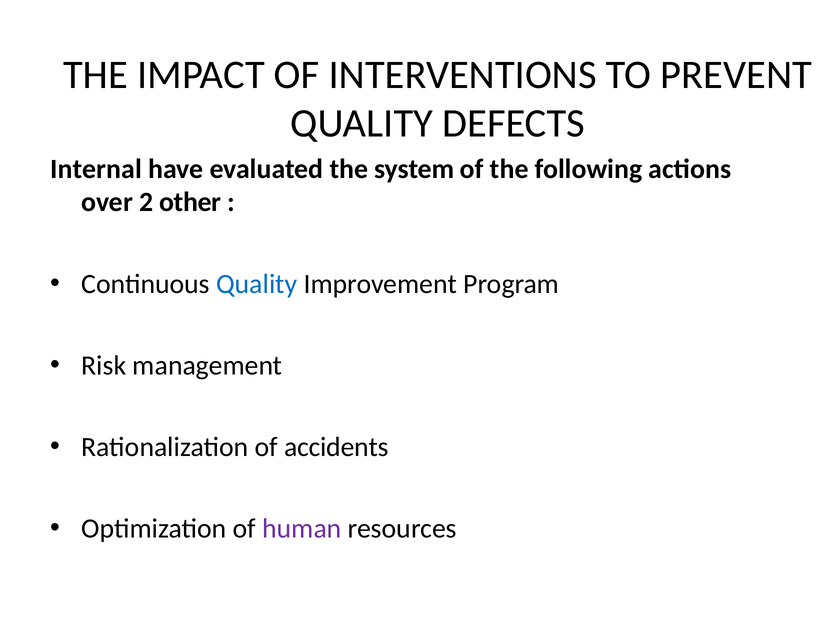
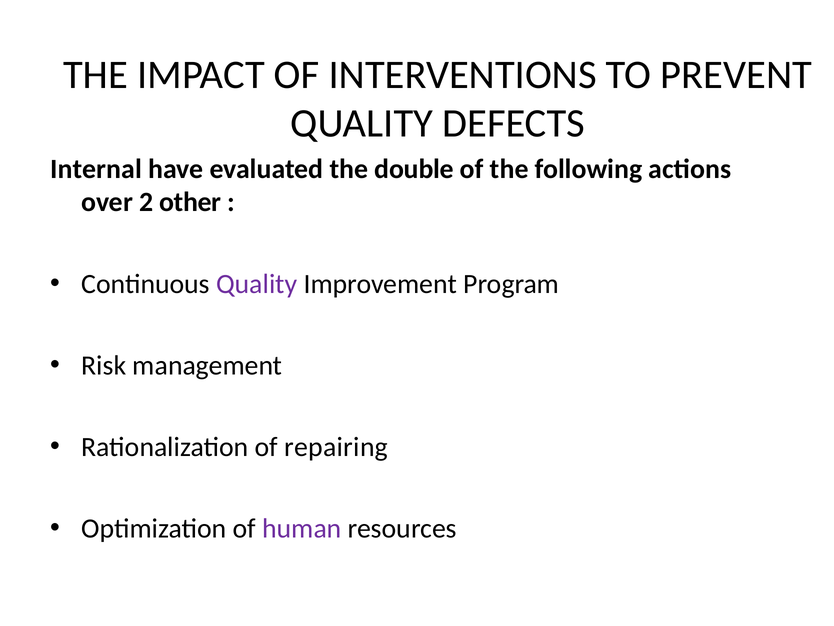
system: system -> double (414, 169)
Quality colour: blue -> purple (257, 284)
accidents: accidents -> repairing (336, 447)
